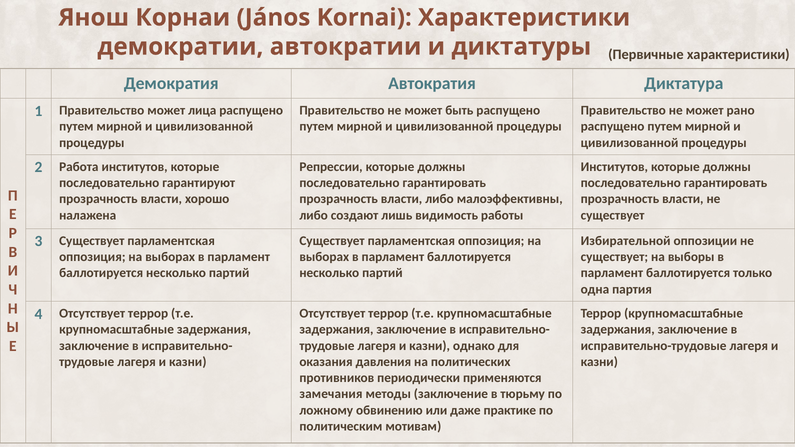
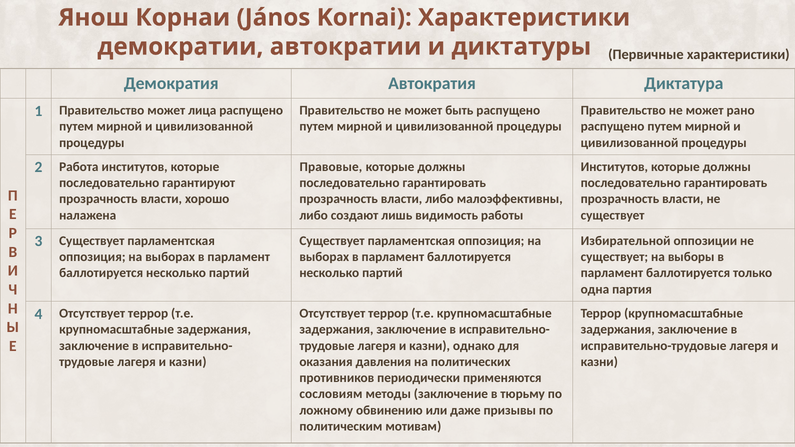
Репрессии: Репрессии -> Правовые (331, 167)
замечания: замечания -> сословиям (331, 394)
практике: практике -> призывы (510, 410)
